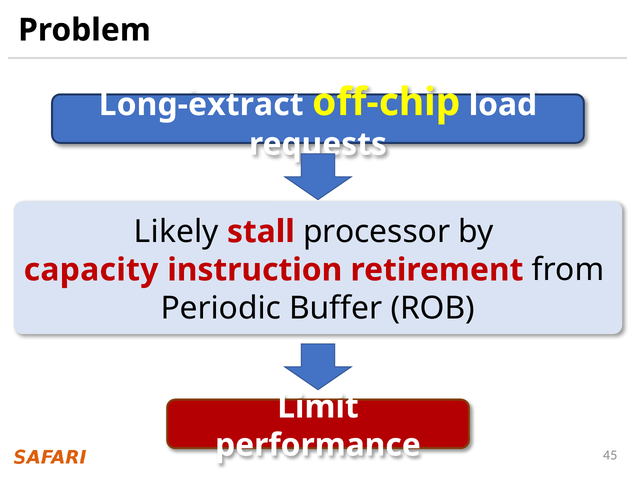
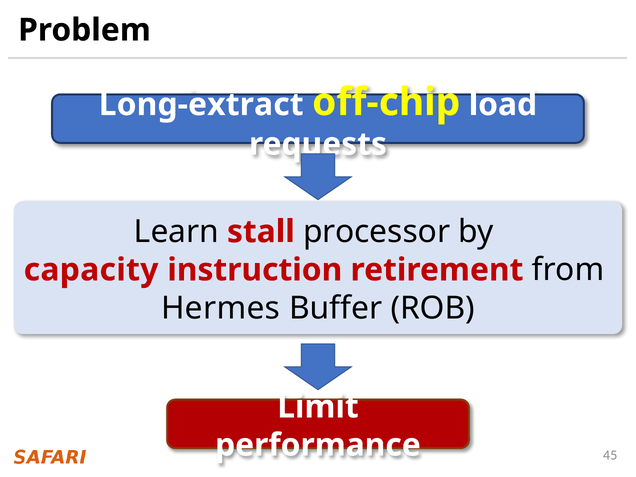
Likely: Likely -> Learn (176, 232)
Periodic: Periodic -> Hermes (221, 308)
